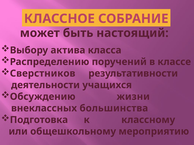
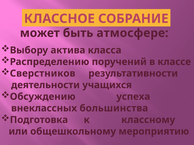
настоящий: настоящий -> атмосфере (132, 33)
жизни: жизни -> успеха (133, 97)
